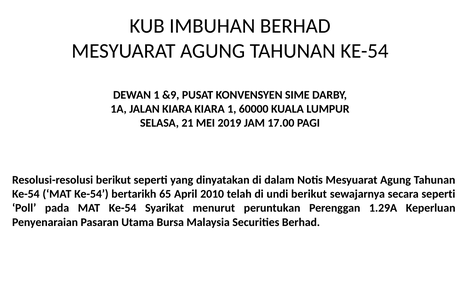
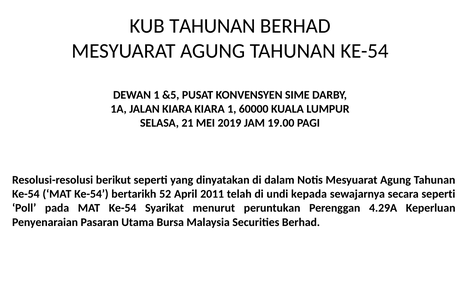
KUB IMBUHAN: IMBUHAN -> TAHUNAN (212, 26)
&9: &9 -> &5 (171, 95)
17.00: 17.00 -> 19.00 (281, 123)
65: 65 -> 52 (165, 194)
2010: 2010 -> 2011 (212, 194)
undi berikut: berikut -> kepada (309, 194)
1.29A: 1.29A -> 4.29A (383, 208)
